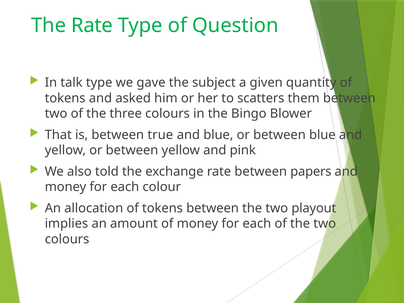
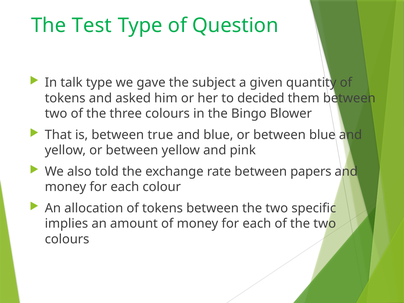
The Rate: Rate -> Test (92, 26)
scatters: scatters -> decided (261, 98)
playout: playout -> specific (314, 208)
